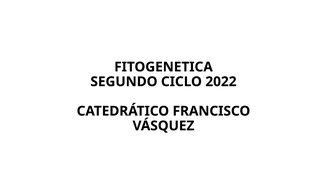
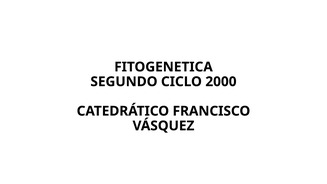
2022: 2022 -> 2000 (221, 82)
